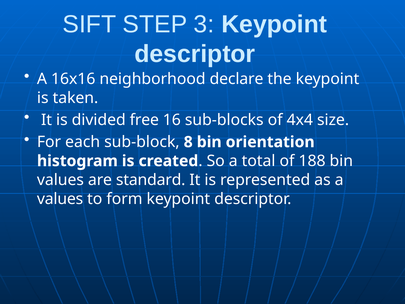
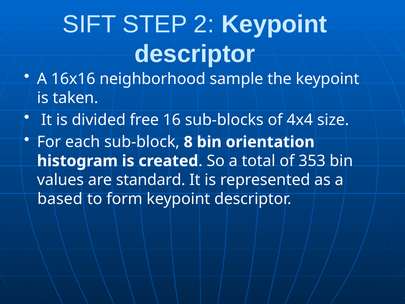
3: 3 -> 2 (204, 24)
declare: declare -> sample (236, 79)
188: 188 -> 353 (312, 161)
values: values -> based (60, 199)
